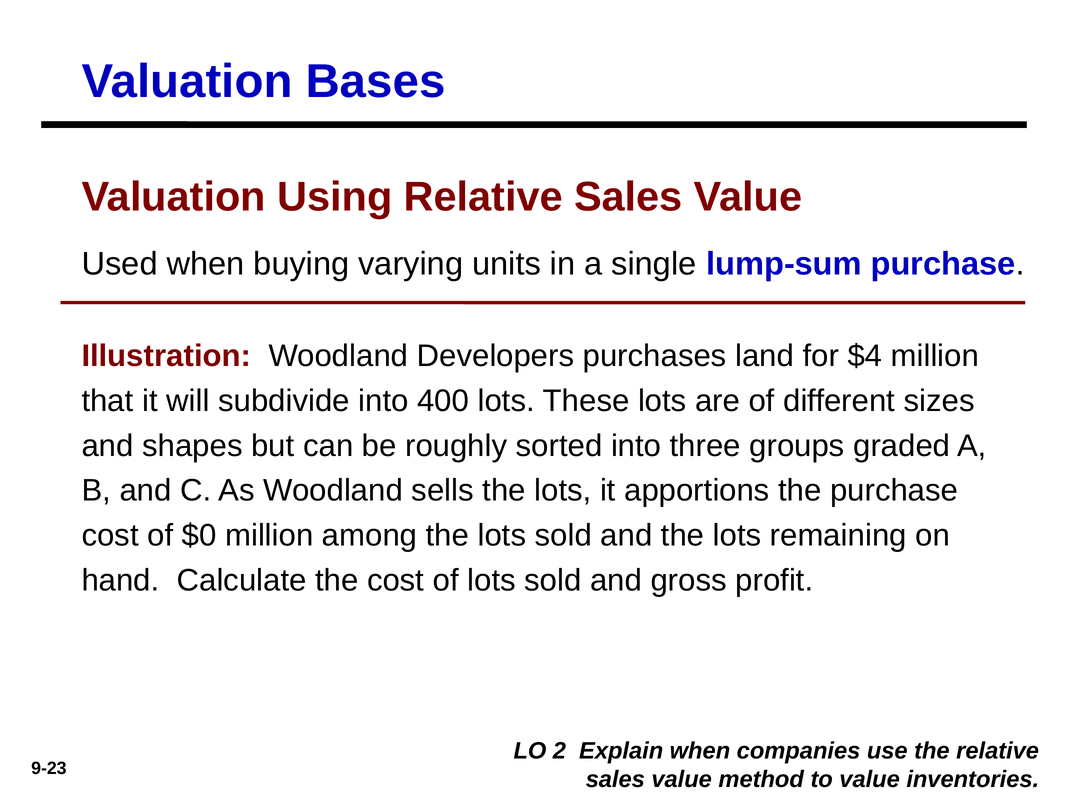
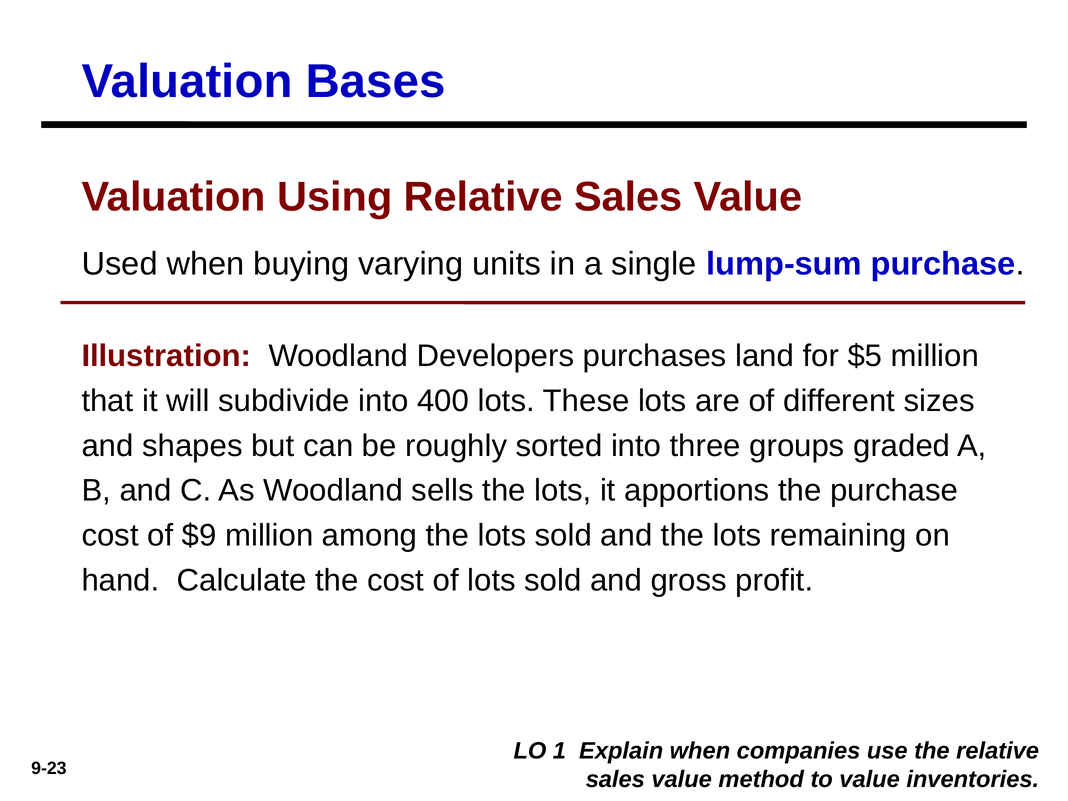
$4: $4 -> $5 (865, 356)
$0: $0 -> $9 (199, 535)
2: 2 -> 1 (559, 751)
